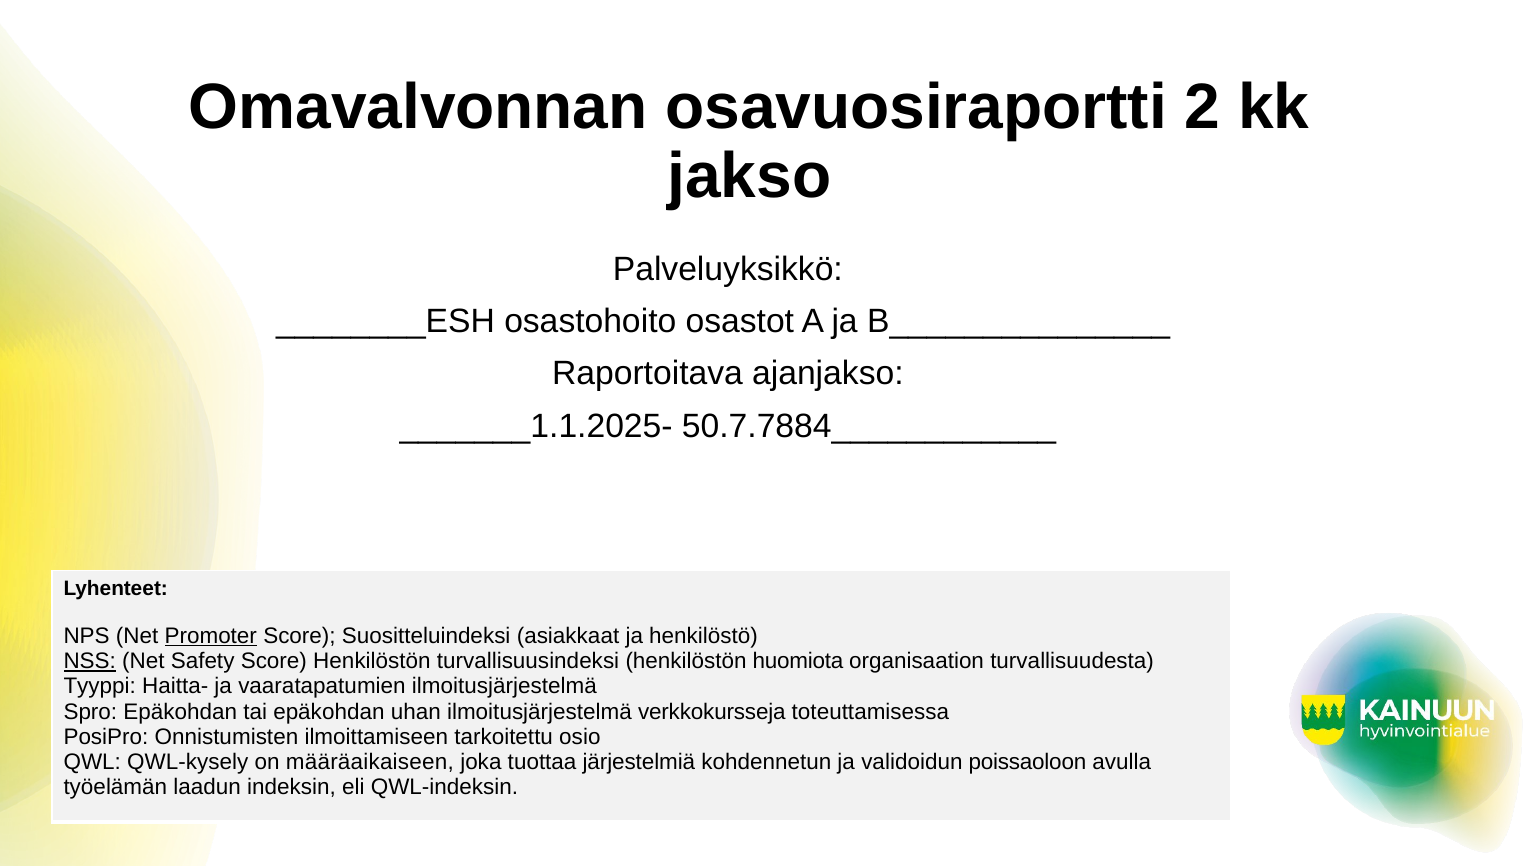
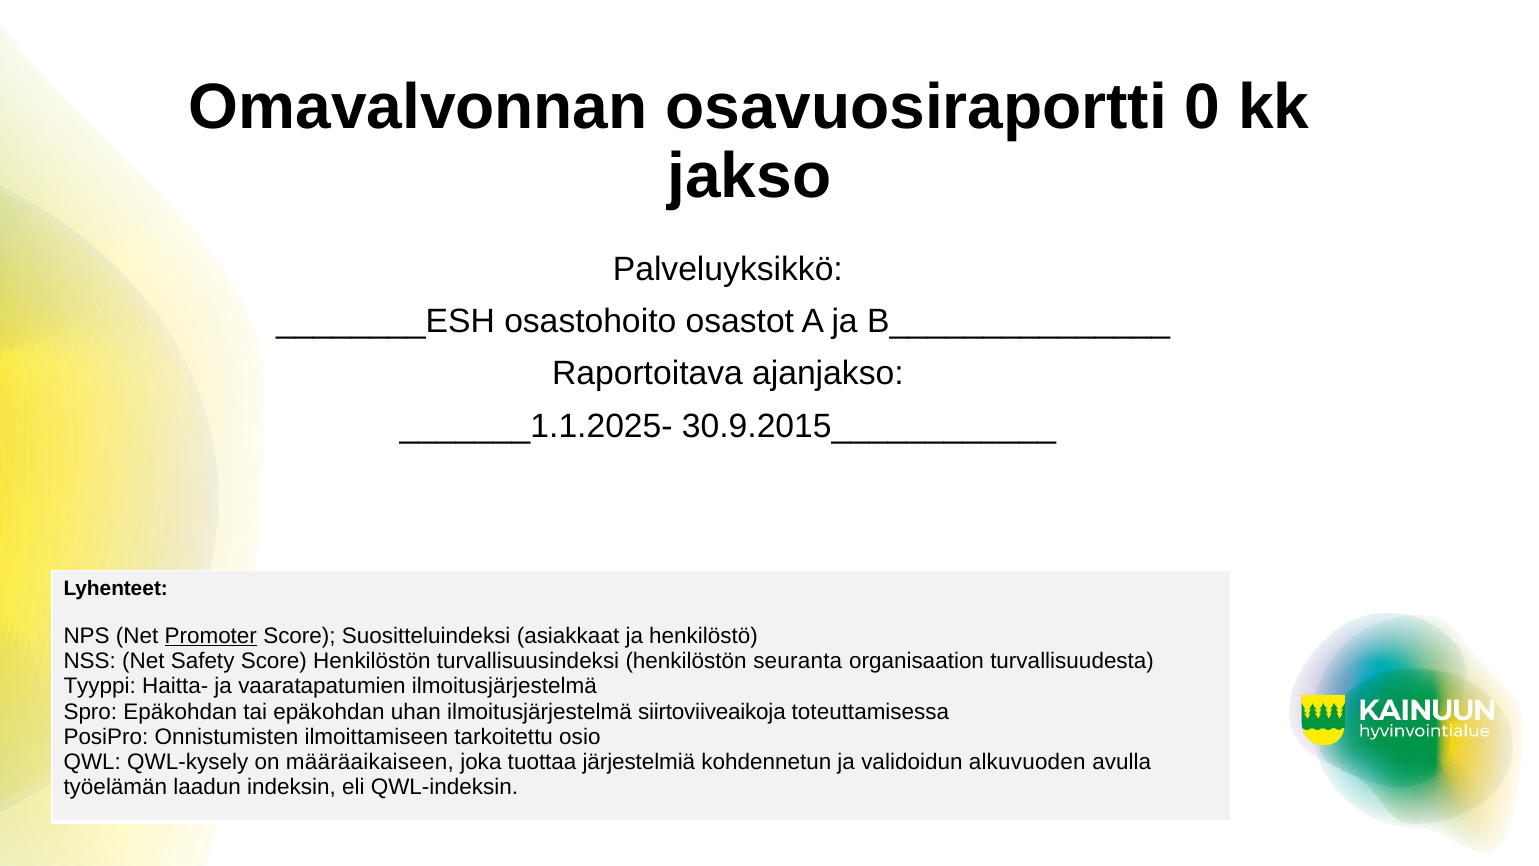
2: 2 -> 0 (1203, 107)
50.7.7884____________: 50.7.7884____________ -> 30.9.2015____________ (869, 426)
NSS underline: present -> none (90, 661)
huomiota: huomiota -> seuranta (798, 661)
verkkokursseja: verkkokursseja -> siirtoviiveaikoja (712, 711)
poissaoloon: poissaoloon -> alkuvuoden (1027, 762)
